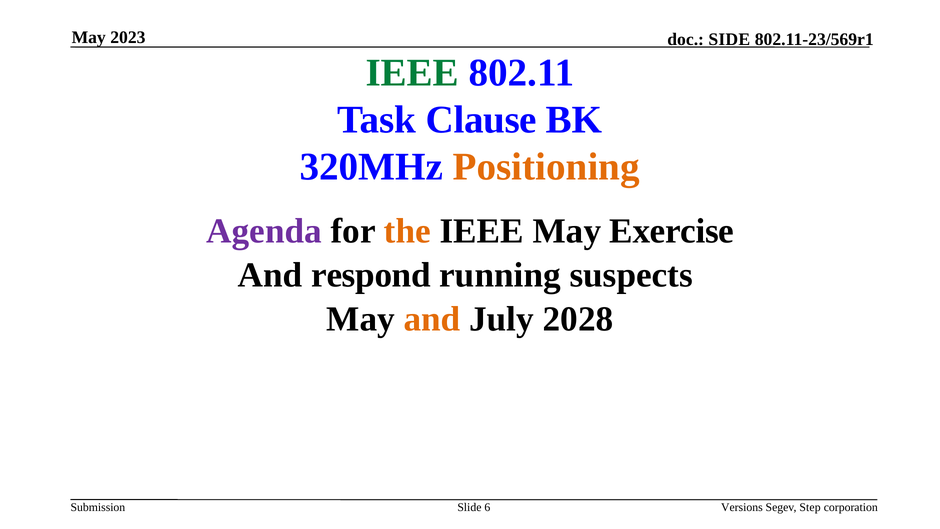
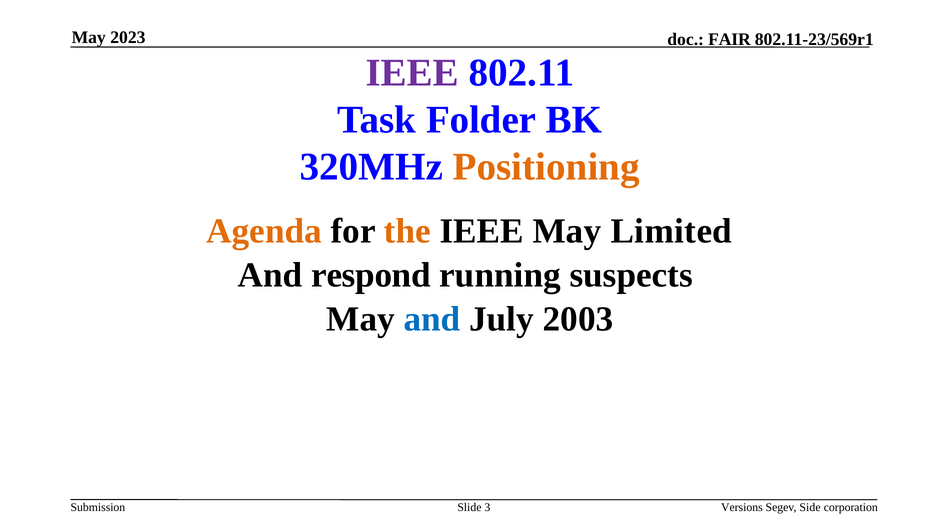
SIDE: SIDE -> FAIR (729, 39)
IEEE colour: green -> purple (412, 73)
Clause: Clause -> Folder (481, 120)
Agenda colour: purple -> orange (264, 231)
Exercise: Exercise -> Limited (671, 231)
and colour: orange -> blue (432, 319)
2028: 2028 -> 2003 (578, 319)
6: 6 -> 3 (487, 507)
Step: Step -> Side (810, 507)
